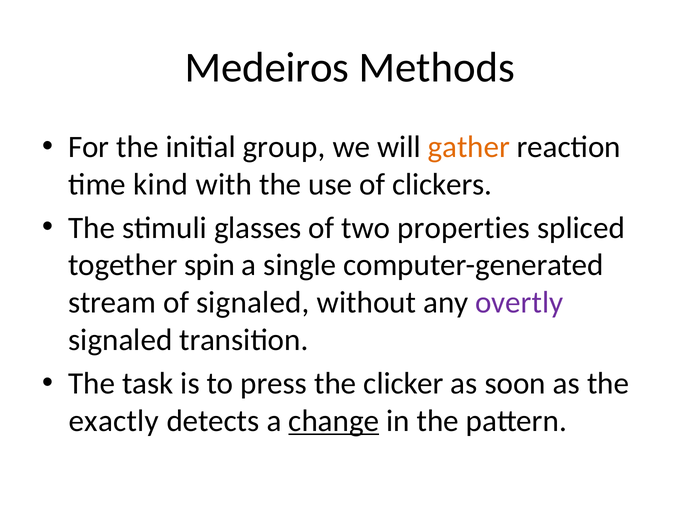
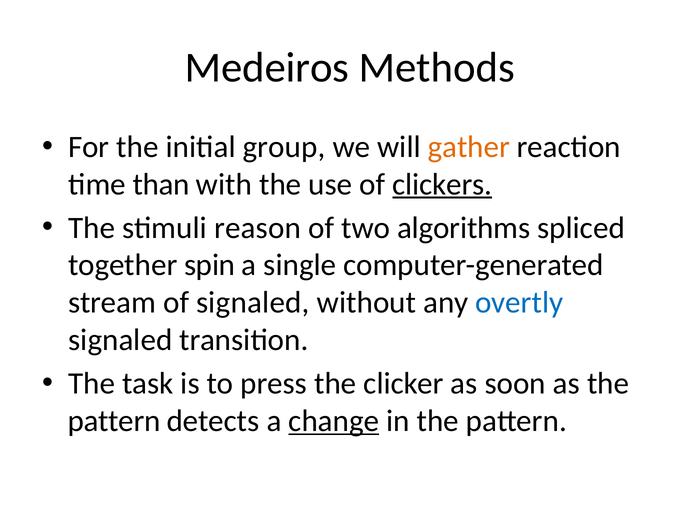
kind: kind -> than (161, 184)
clickers underline: none -> present (442, 184)
glasses: glasses -> reason (258, 228)
properties: properties -> algorithms (464, 228)
overtly colour: purple -> blue (519, 303)
exactly: exactly -> pattern (114, 421)
